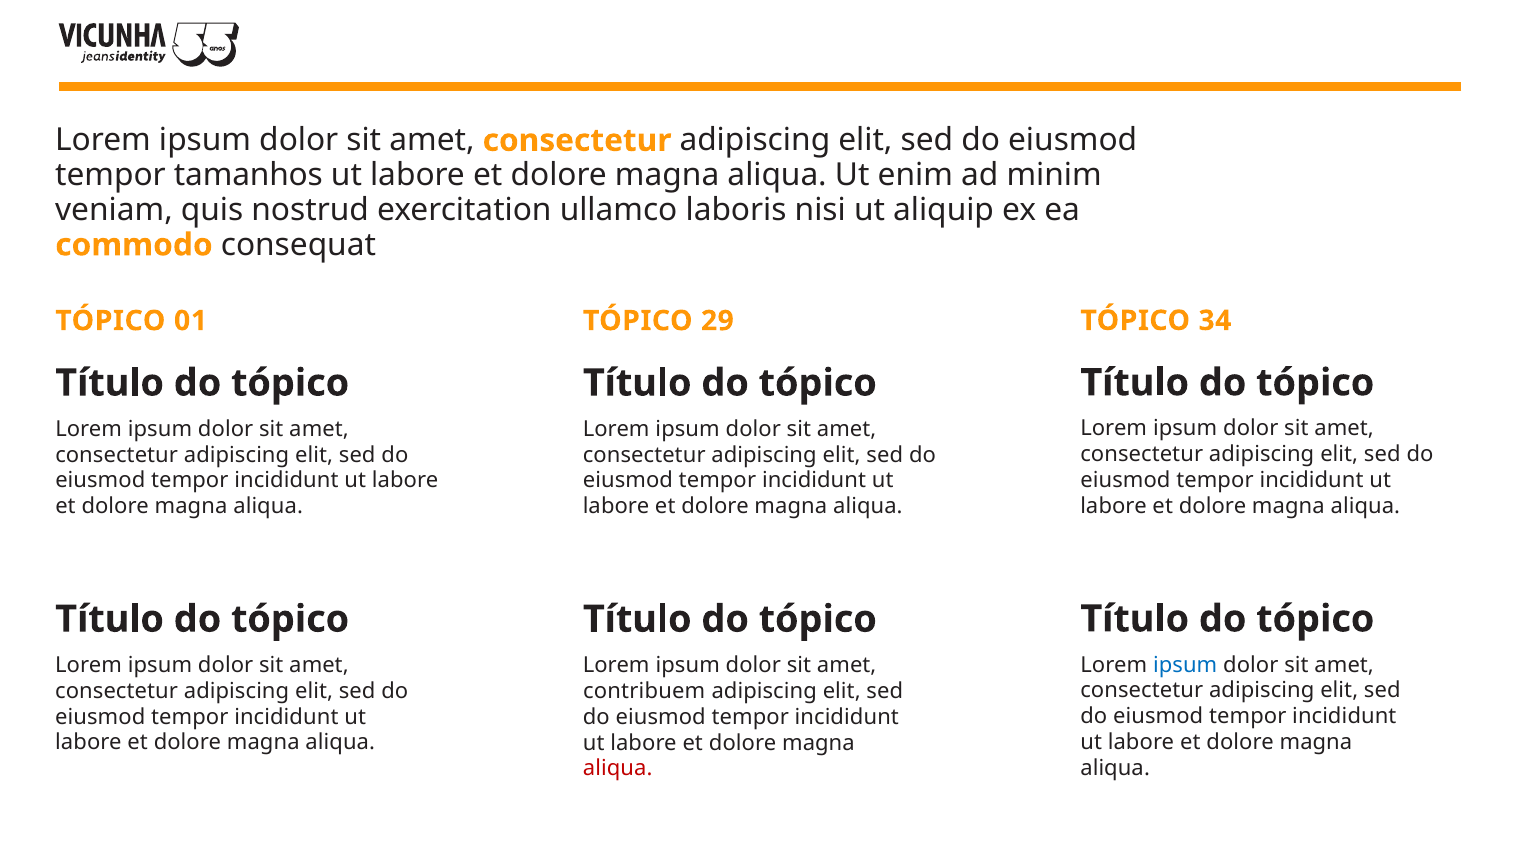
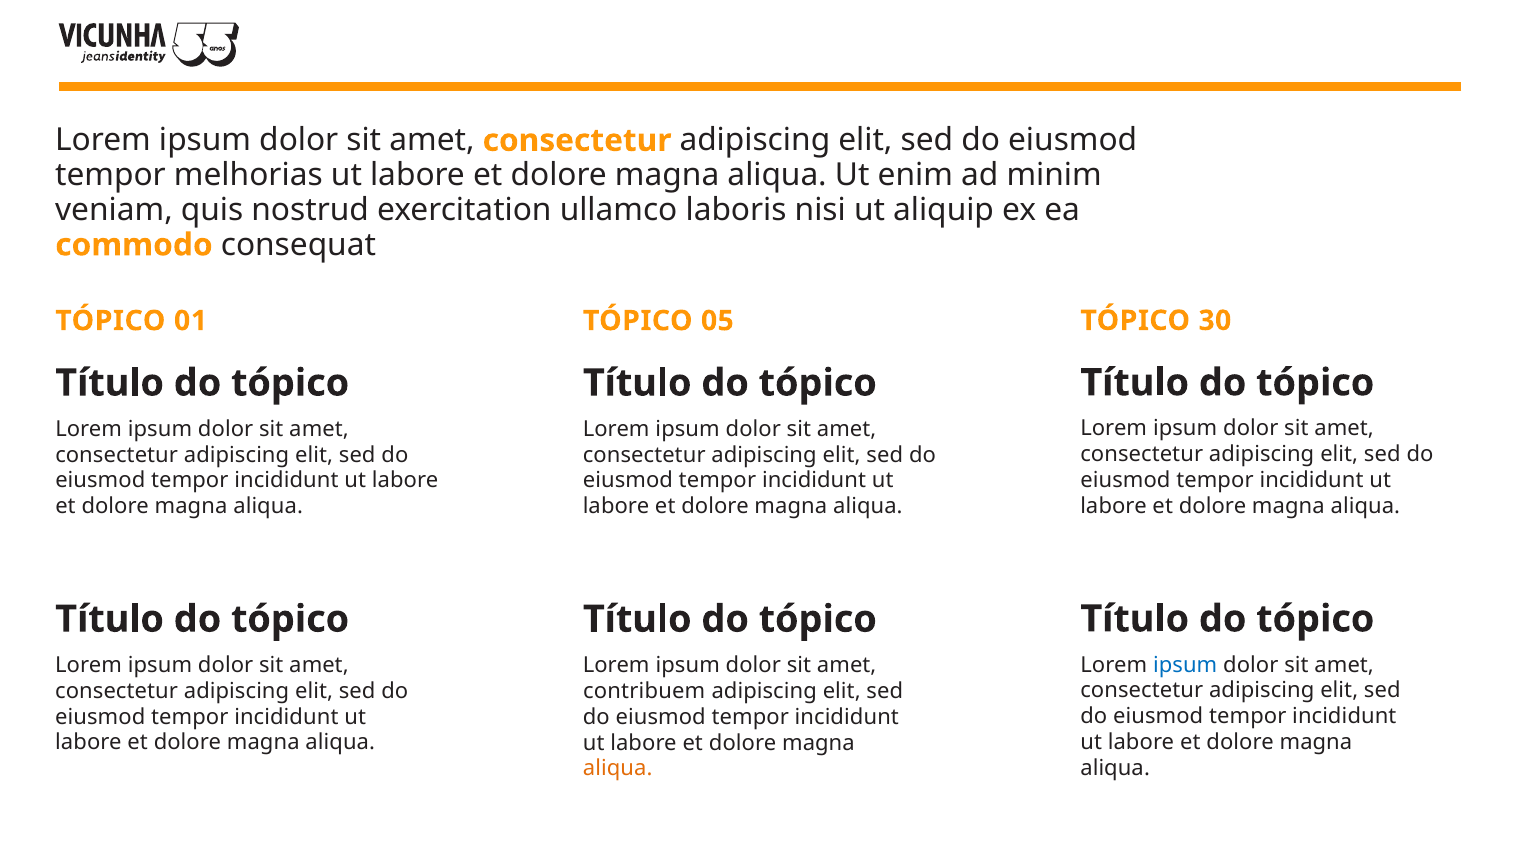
tamanhos: tamanhos -> melhorias (248, 175)
34: 34 -> 30 (1215, 321)
29: 29 -> 05 (717, 321)
aliqua colour: red -> orange (618, 769)
